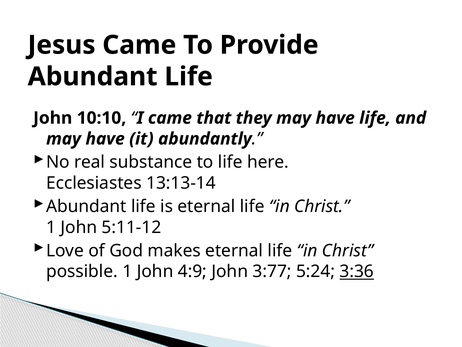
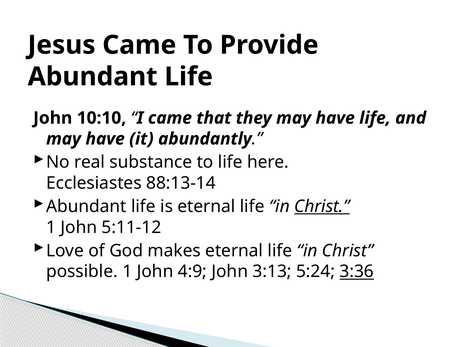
13:13-14: 13:13-14 -> 88:13-14 (181, 183)
Christ underline: none -> present (322, 206)
3:77: 3:77 -> 3:13 (272, 271)
